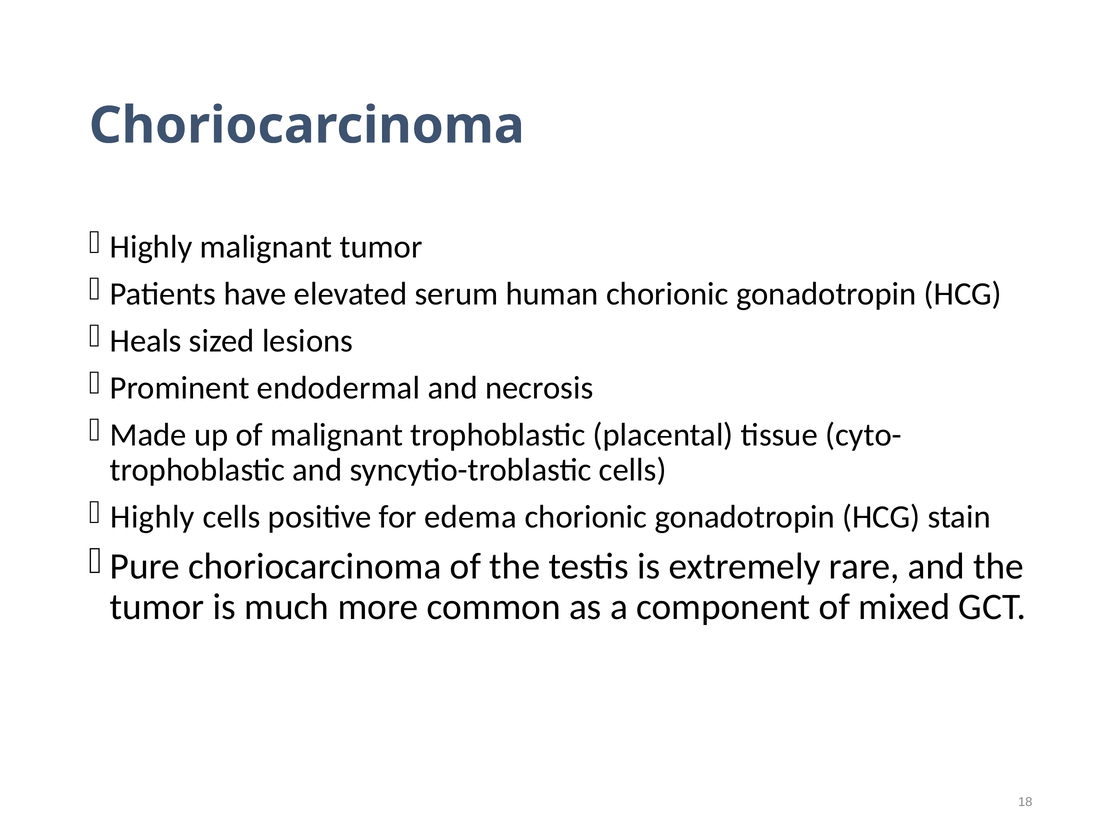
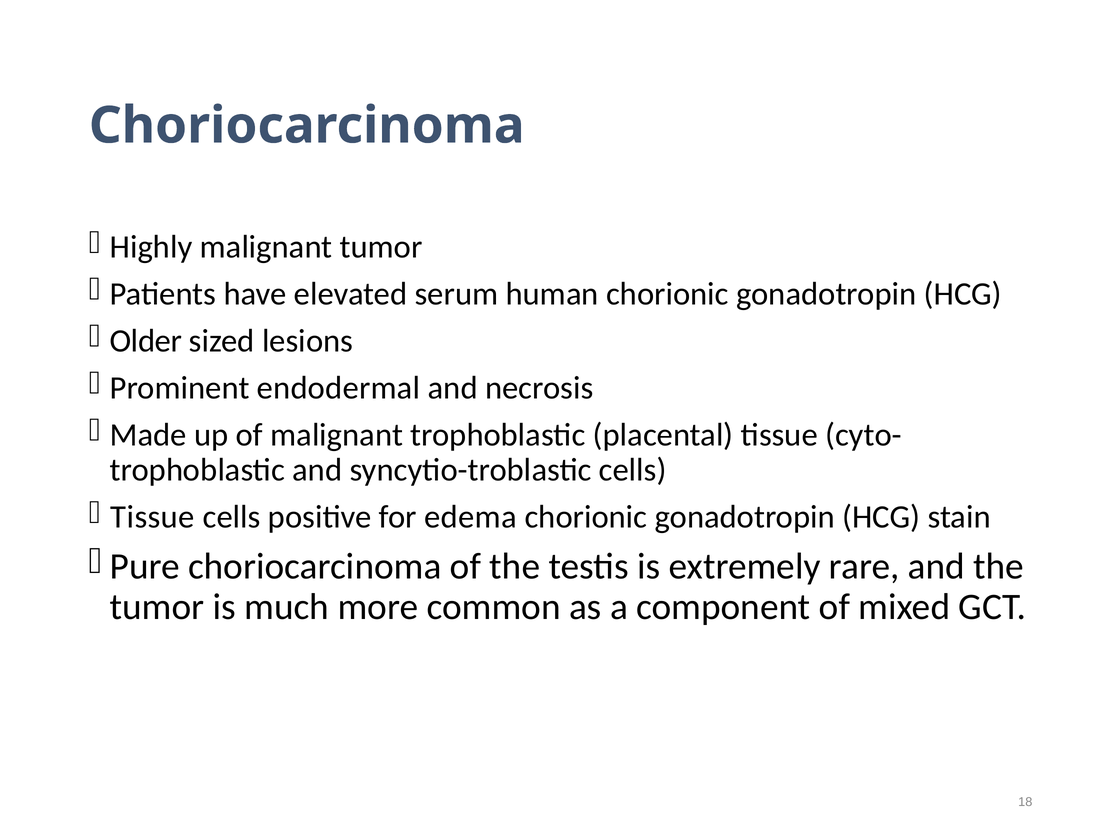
Heals: Heals -> Older (146, 341)
Highly: Highly -> Tissue (152, 517)
